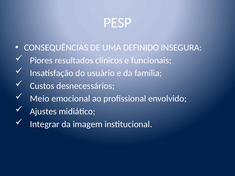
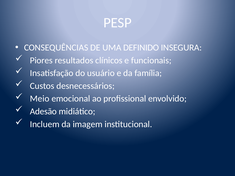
Ajustes: Ajustes -> Adesão (43, 112)
Integrar: Integrar -> Incluem (45, 124)
